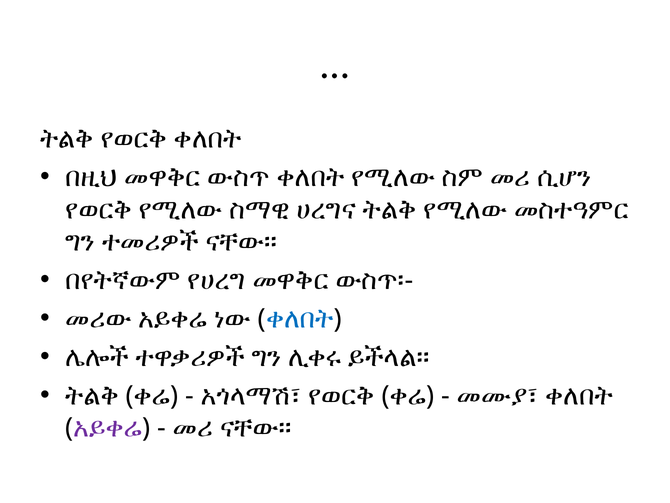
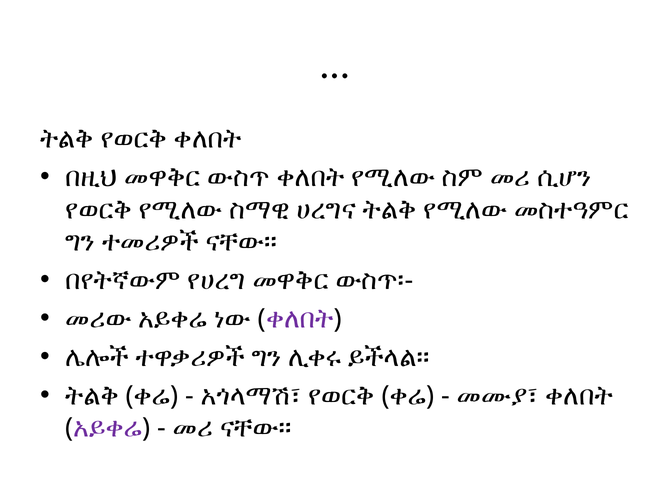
ቀለበት colour: blue -> purple (300, 319)
